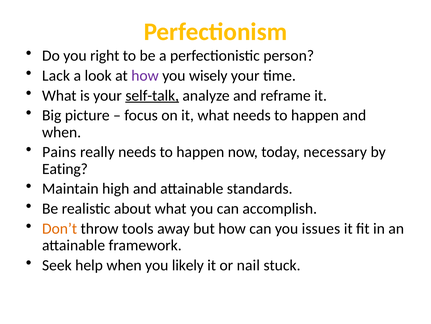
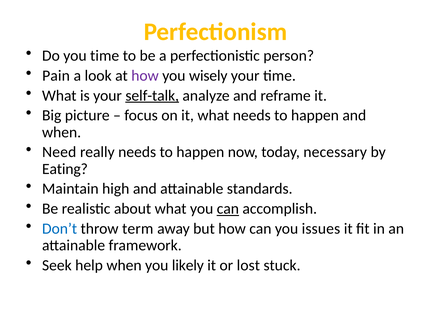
you right: right -> time (105, 56)
Lack: Lack -> Pain (56, 75)
Pains: Pains -> Need (59, 152)
can underline: none -> present (228, 208)
Don’t colour: orange -> blue (60, 228)
tools: tools -> term (138, 228)
nail: nail -> lost (248, 265)
